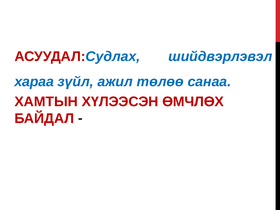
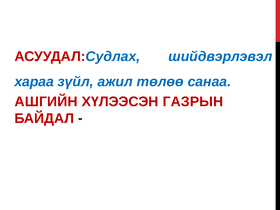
ХАМТЫН: ХАМТЫН -> АШГИЙН (46, 102)
ӨМЧЛӨХ: ӨМЧЛӨХ -> ГАЗРЫН (193, 102)
